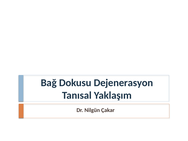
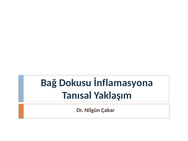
Dejenerasyon: Dejenerasyon -> İnflamasyona (123, 83)
